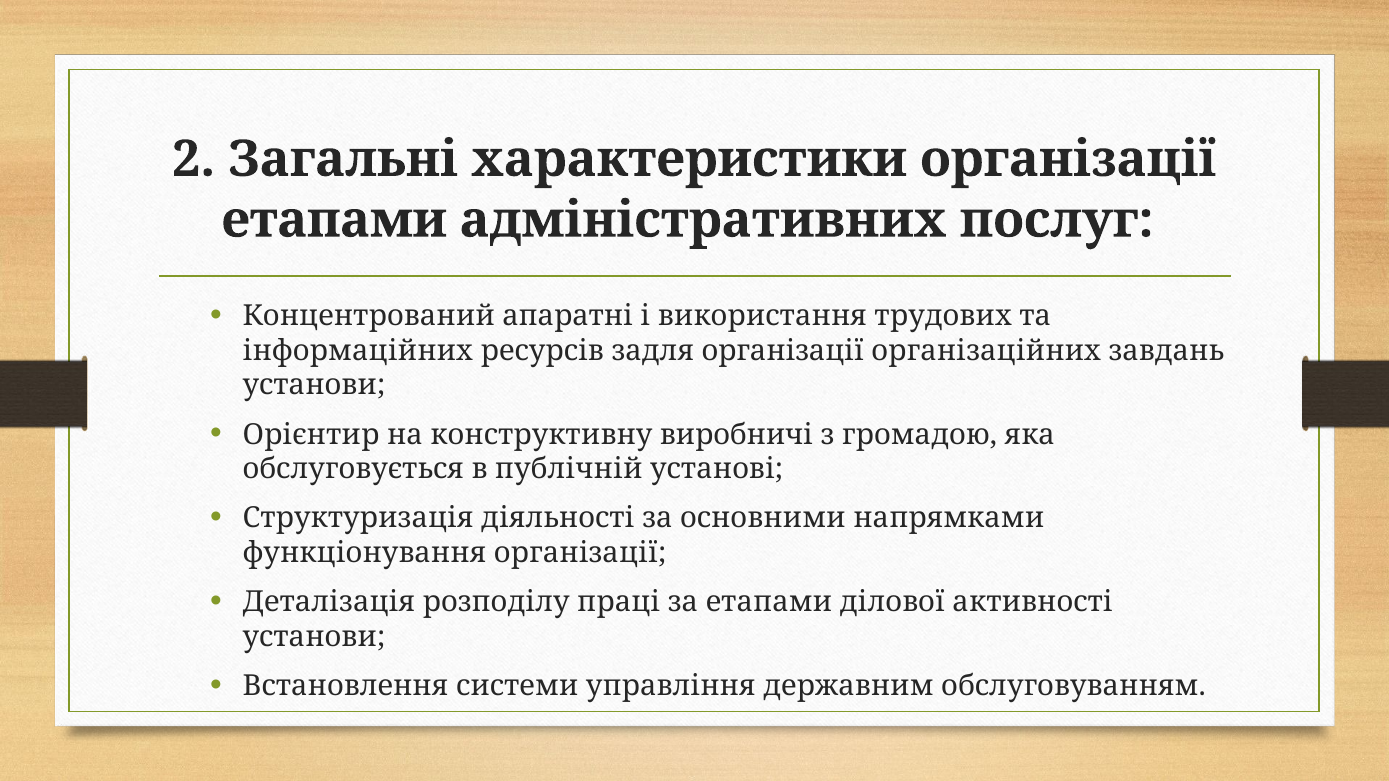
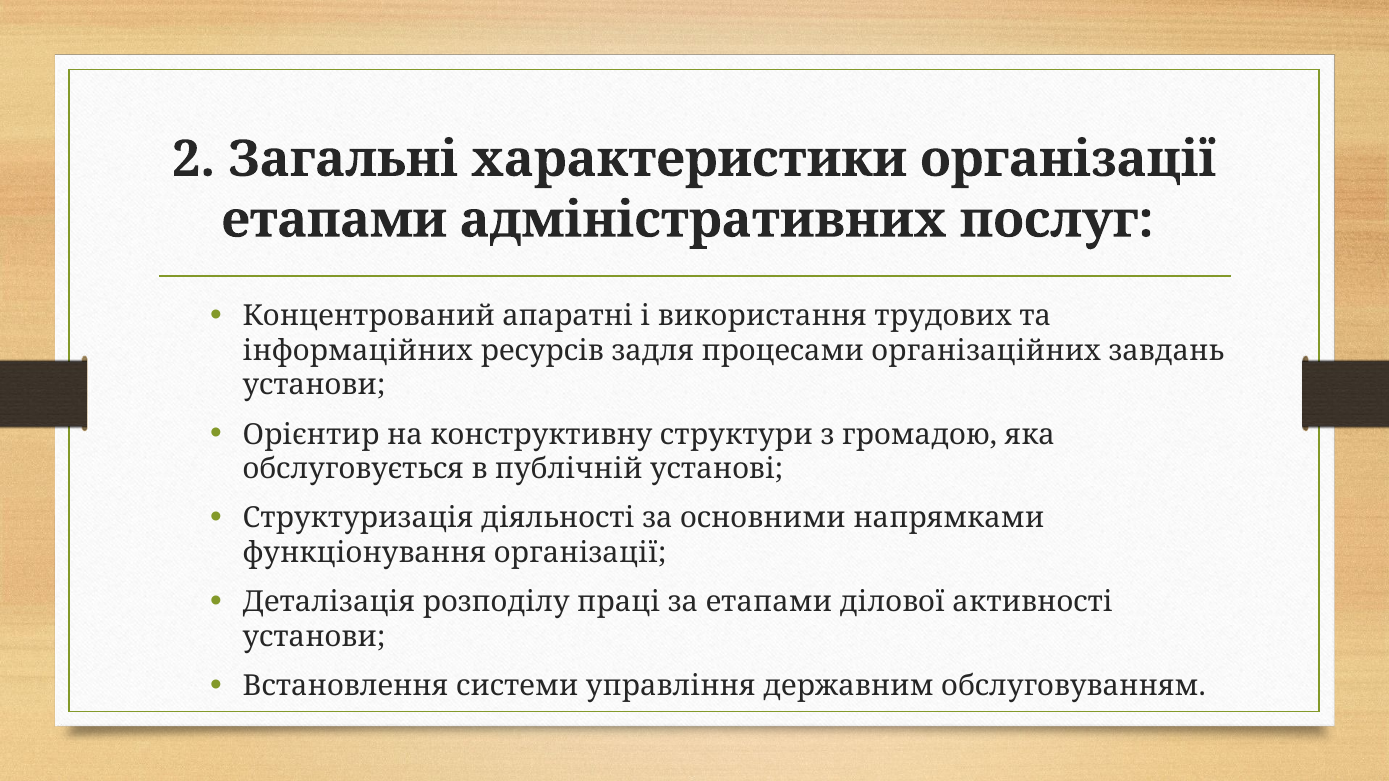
задля організації: організації -> процесами (783, 351)
виробничі: виробничі -> структури (736, 435)
